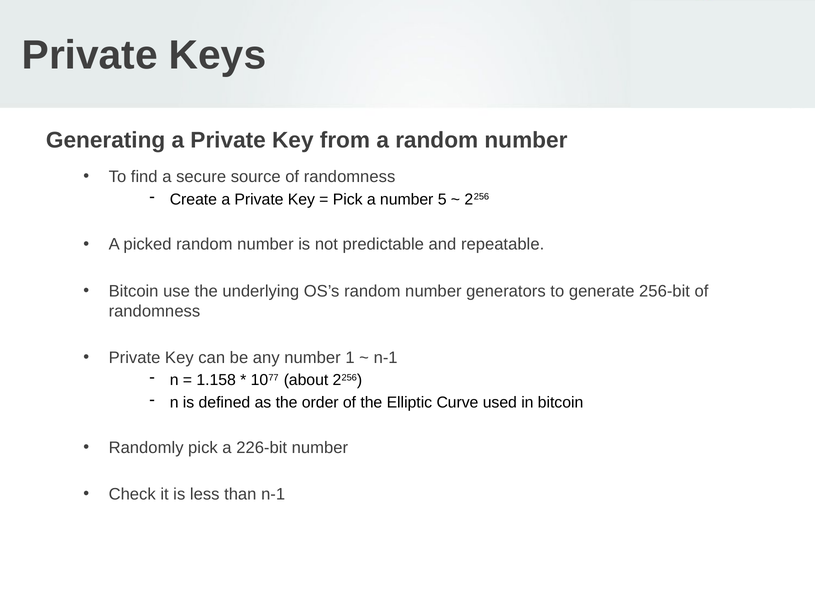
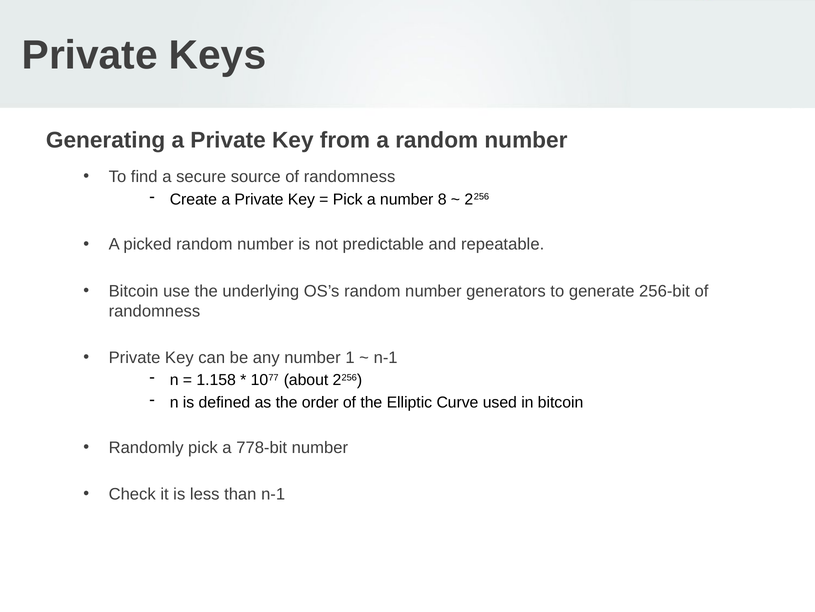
5: 5 -> 8 (442, 199)
226-bit: 226-bit -> 778-bit (262, 447)
